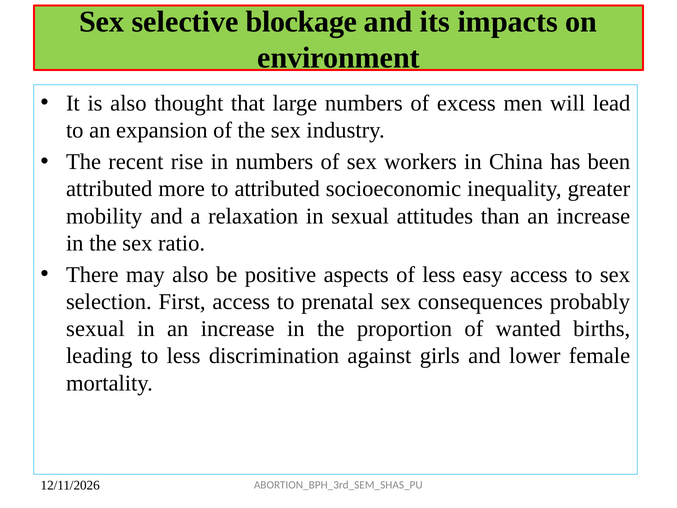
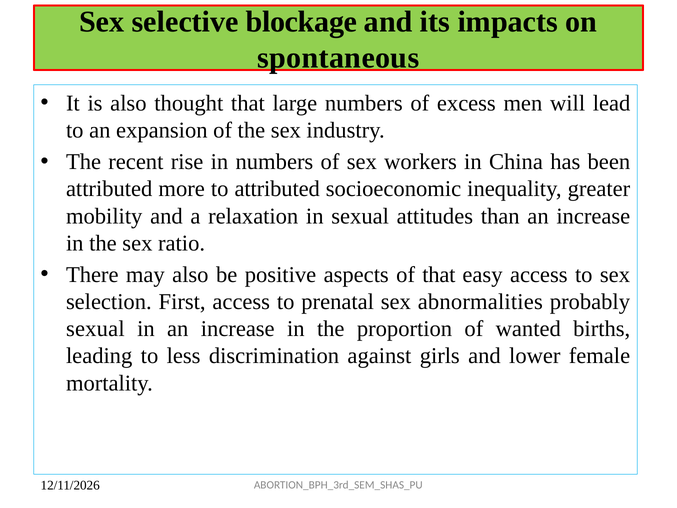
environment: environment -> spontaneous (338, 58)
of less: less -> that (439, 275)
consequences: consequences -> abnormalities (480, 302)
